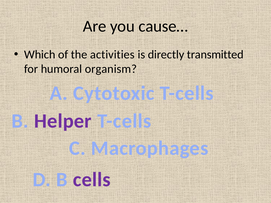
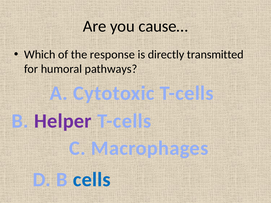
activities: activities -> response (112, 55)
organism: organism -> pathways (111, 69)
cells colour: purple -> blue (92, 180)
